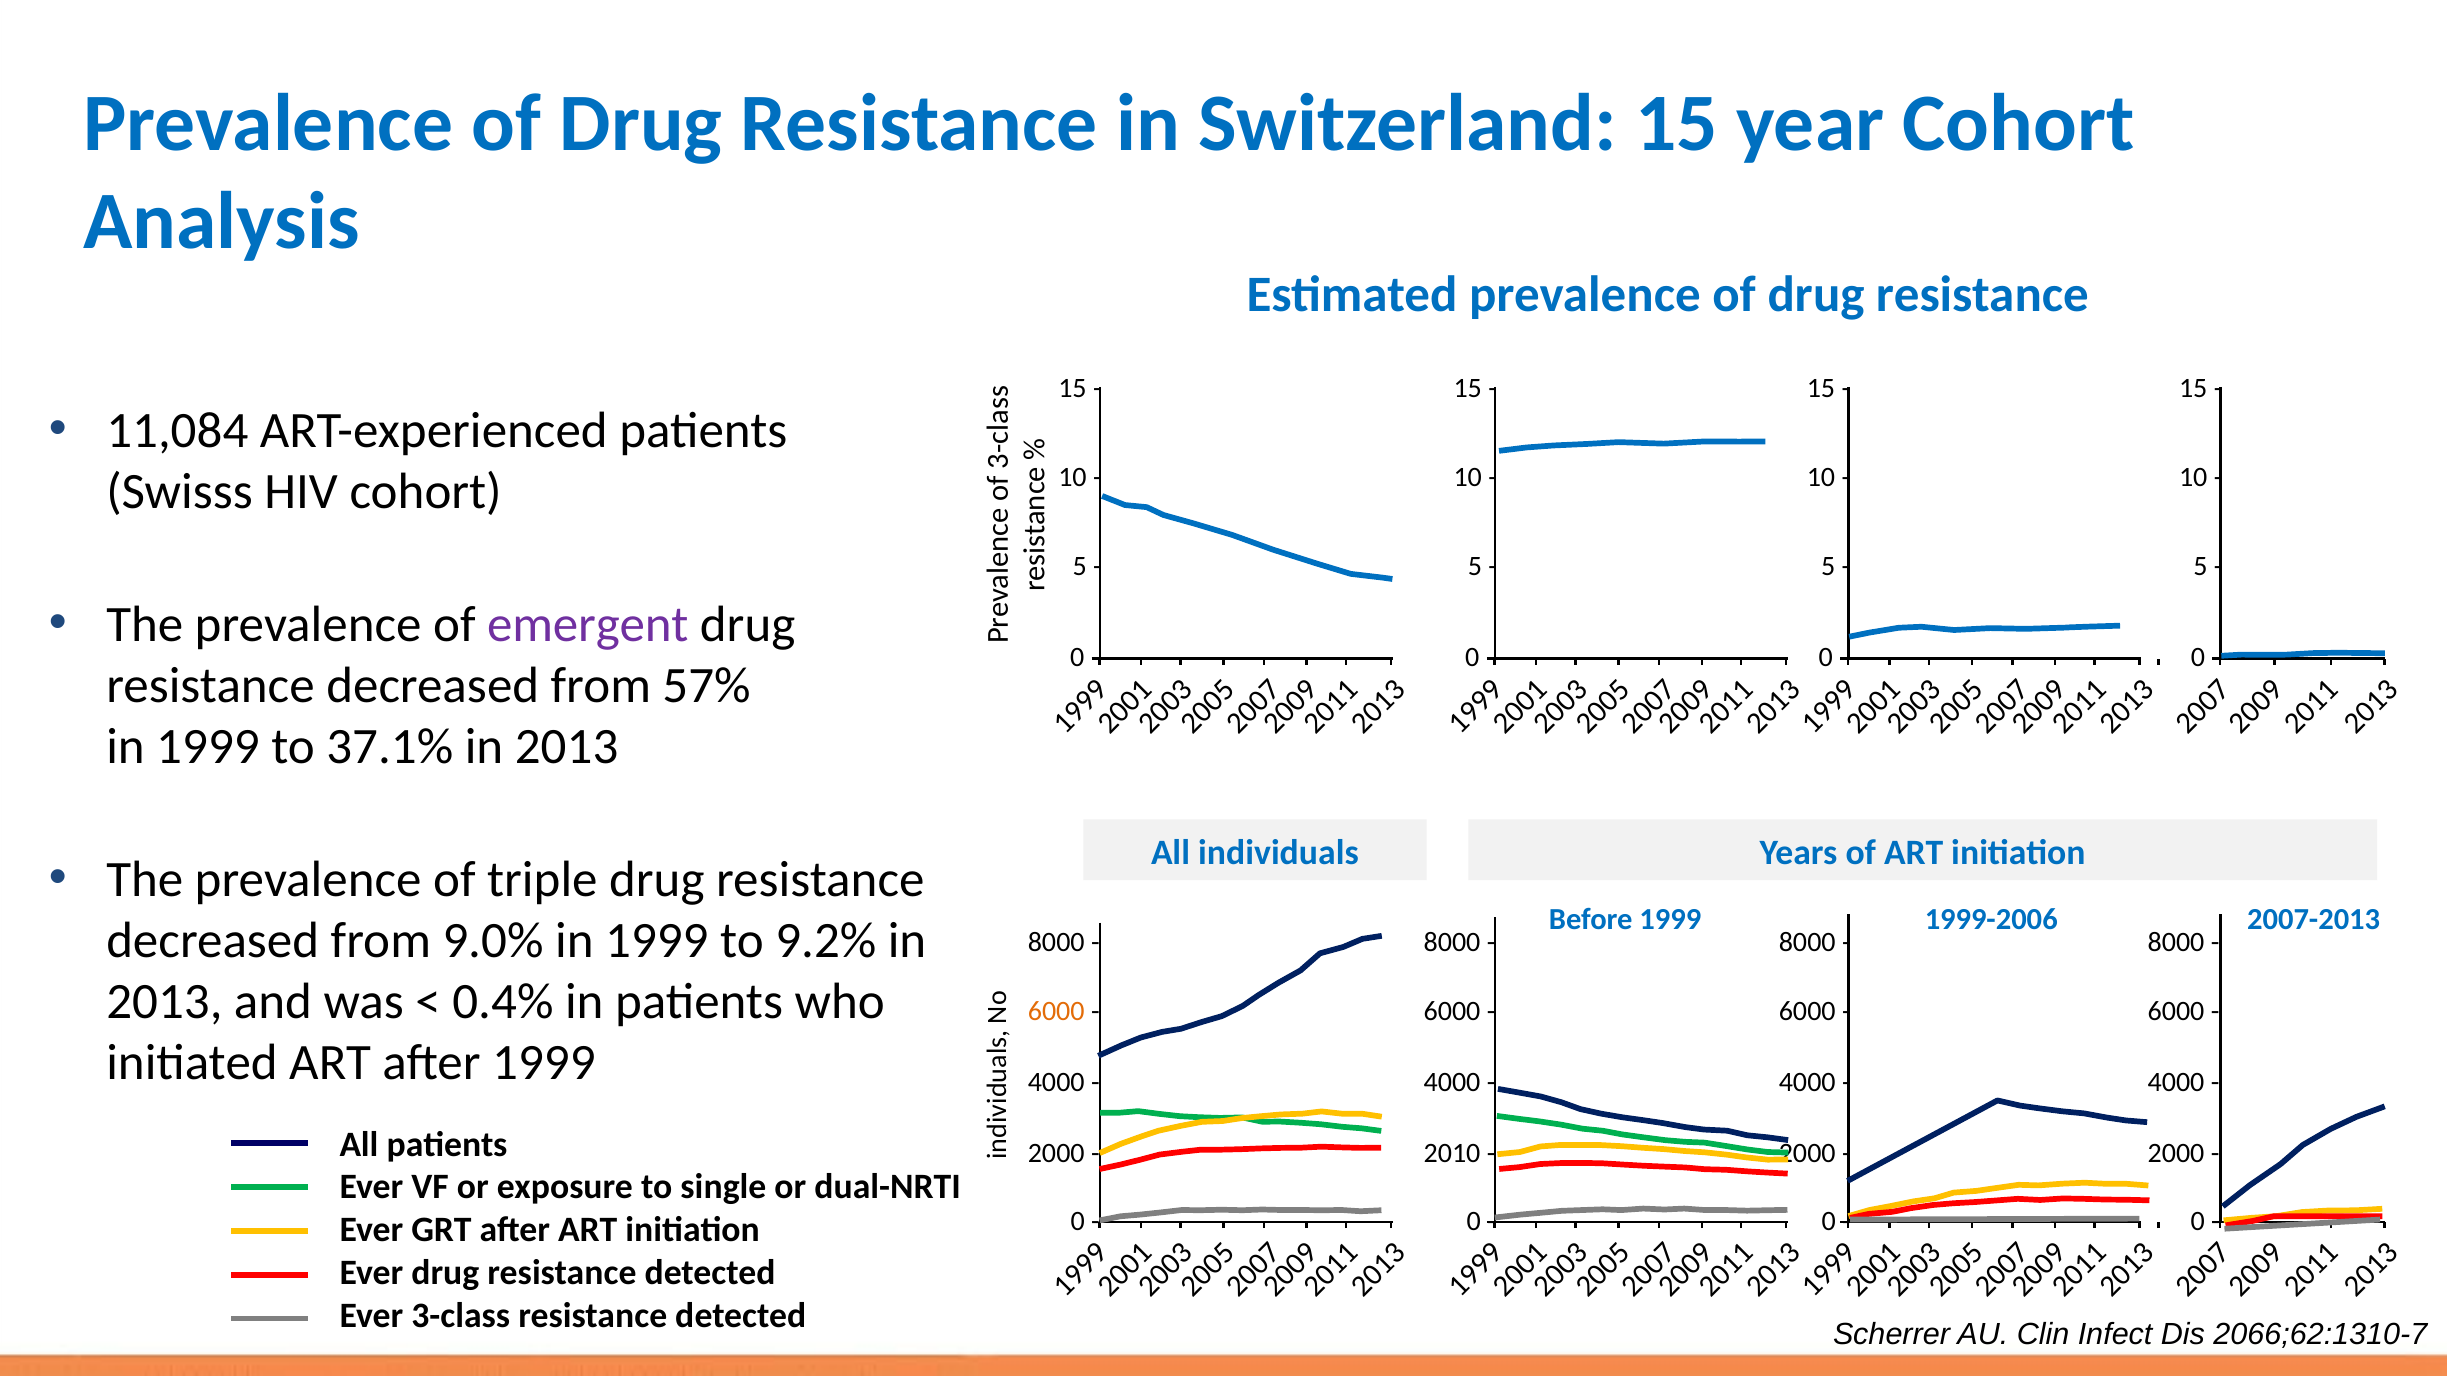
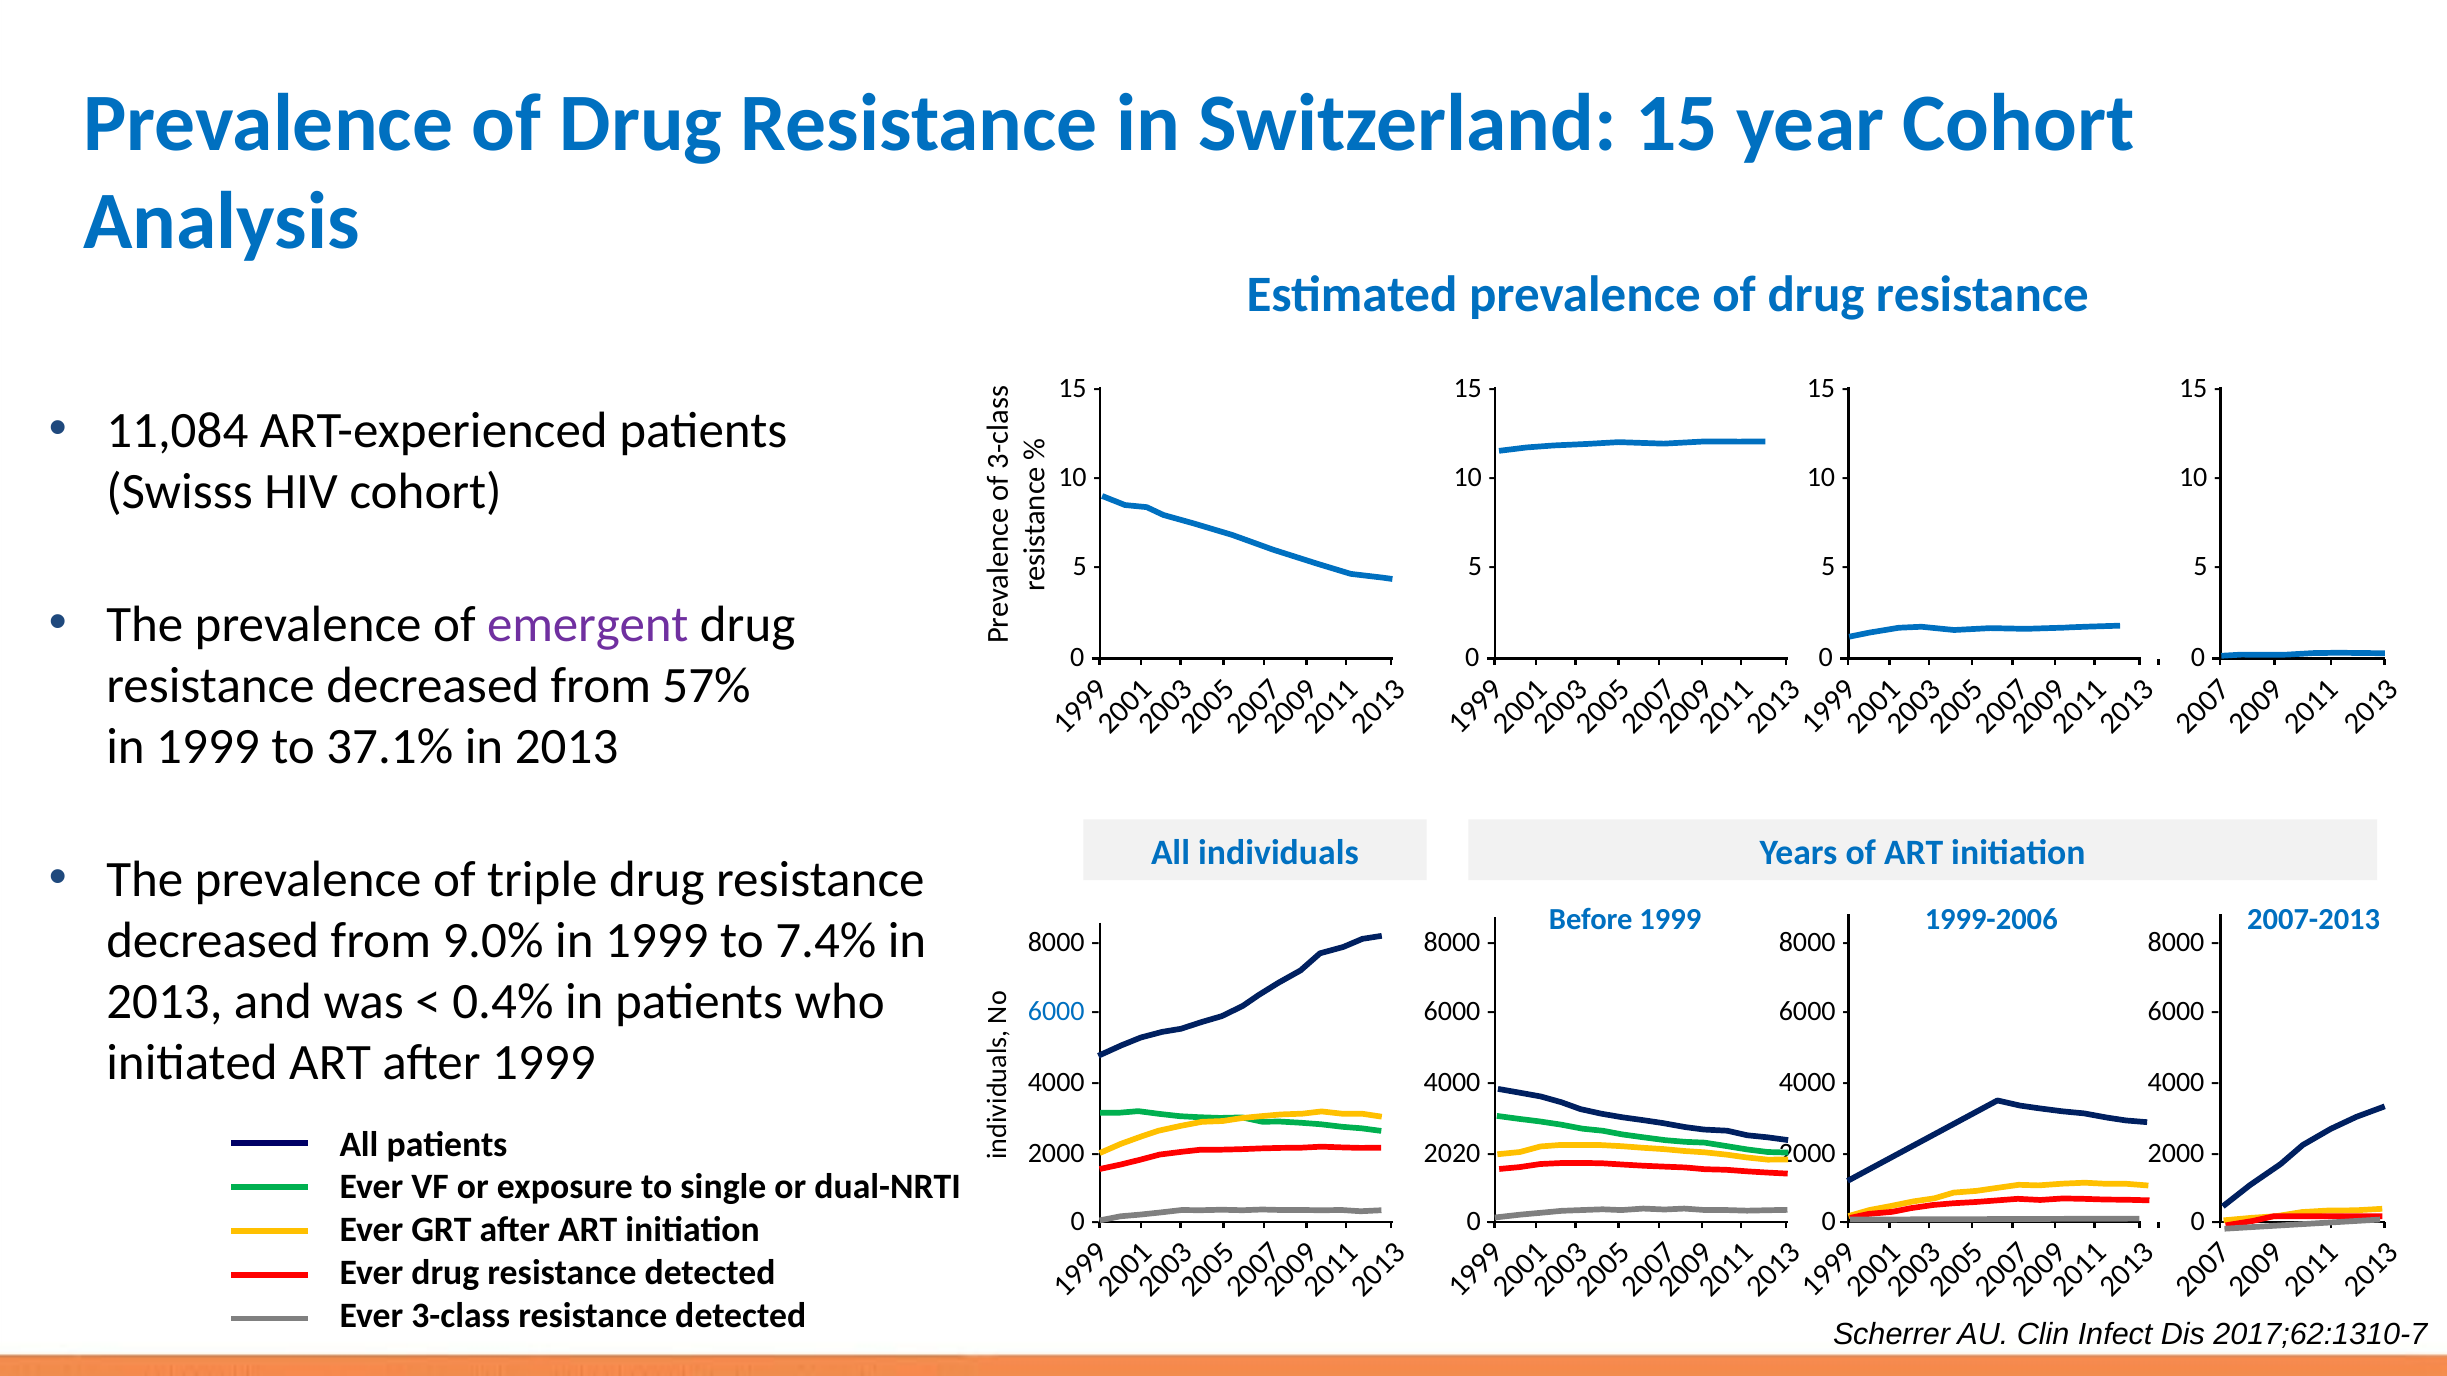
9.2%: 9.2% -> 7.4% (826, 941)
6000 colour: orange -> blue (1056, 1012)
2010: 2010 -> 2020 (1452, 1154)
2066;62:1310-7: 2066;62:1310-7 -> 2017;62:1310-7 (2320, 1335)
